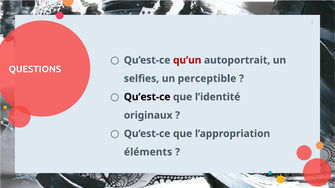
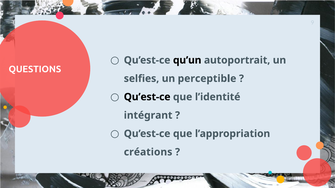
qu’un colour: red -> black (187, 60)
originaux: originaux -> intégrant (148, 116)
éléments: éléments -> créations (148, 152)
